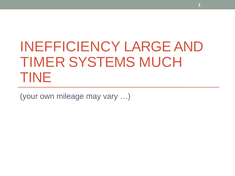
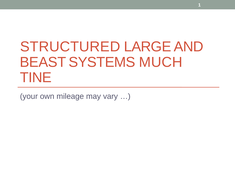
INEFFICIENCY: INEFFICIENCY -> STRUCTURED (70, 47)
TIMER: TIMER -> BEAST (43, 62)
